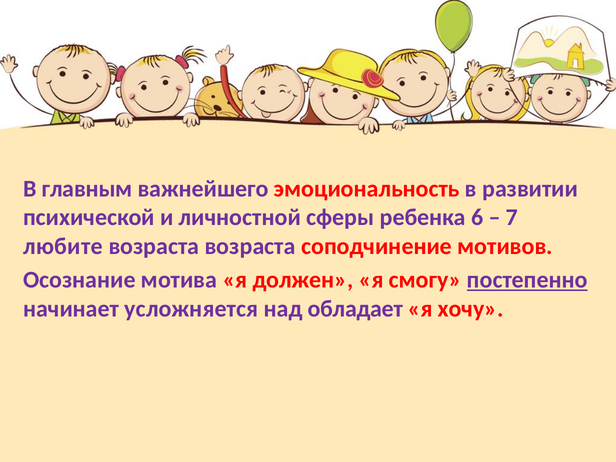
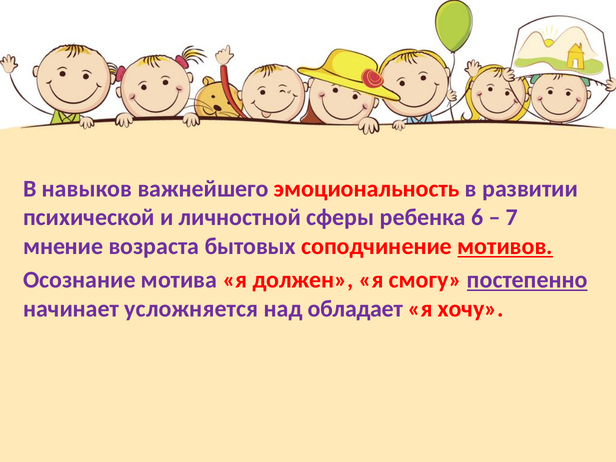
главным: главным -> навыков (87, 189)
любите: любите -> мнение (63, 246)
возраста возраста: возраста -> бытовых (250, 246)
мотивов underline: none -> present (505, 246)
